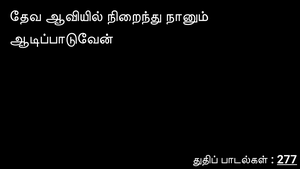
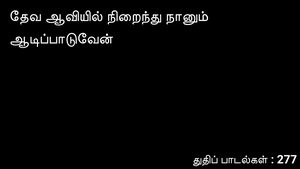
277 underline: present -> none (287, 159)
